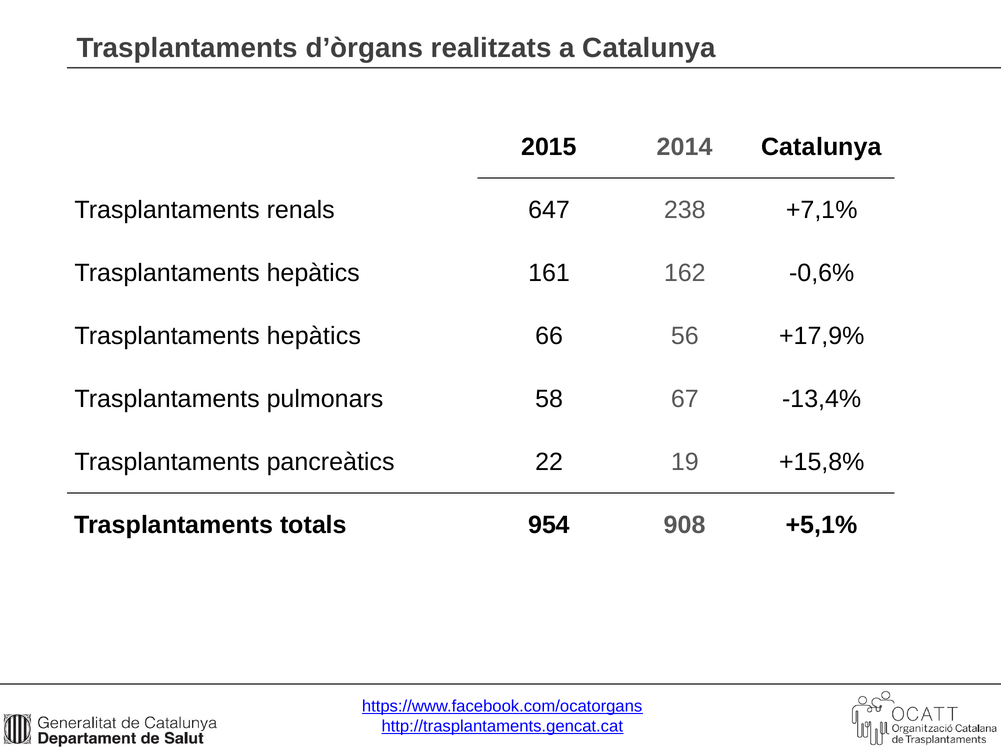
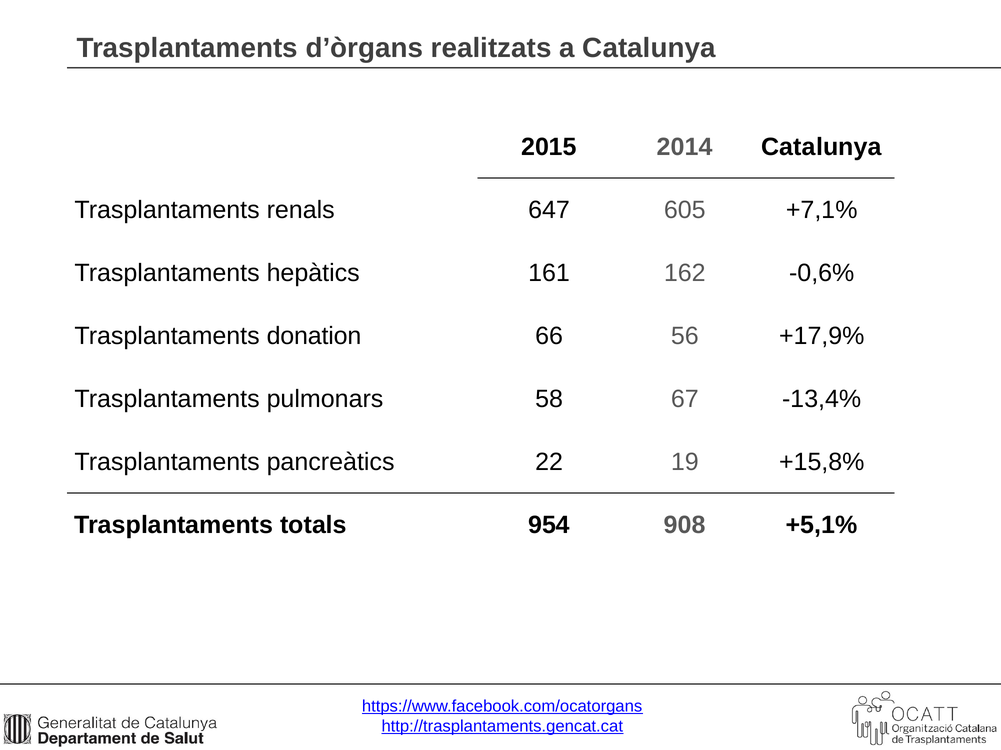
238: 238 -> 605 (685, 210)
hepàtics: hepàtics -> donation (314, 336)
